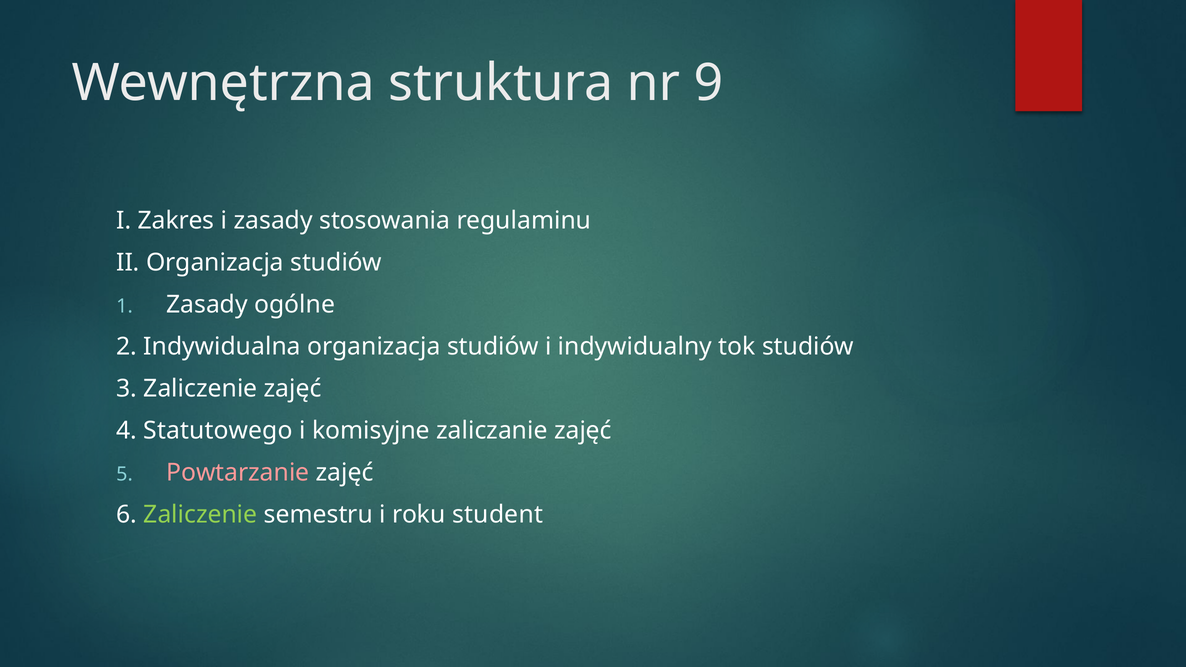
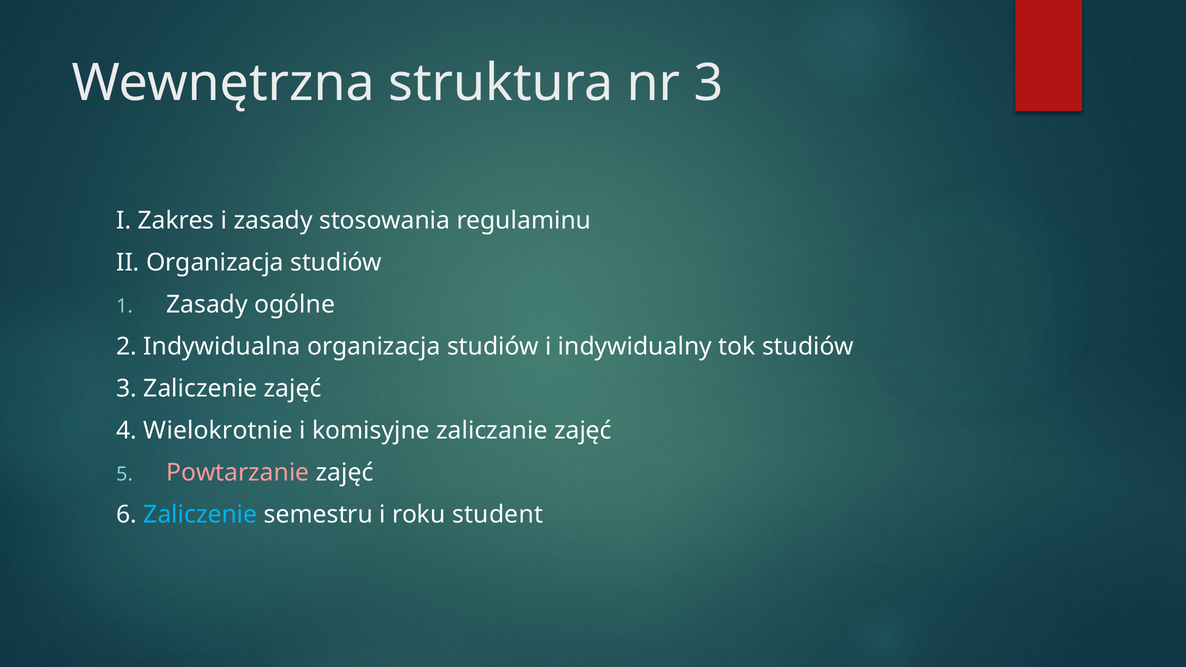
nr 9: 9 -> 3 (709, 83)
Statutowego: Statutowego -> Wielokrotnie (218, 431)
Zaliczenie colour: light green -> light blue (200, 515)
